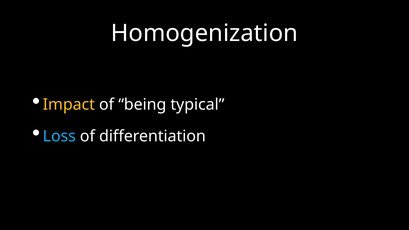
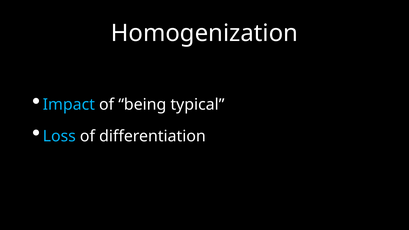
Impact colour: yellow -> light blue (69, 105)
